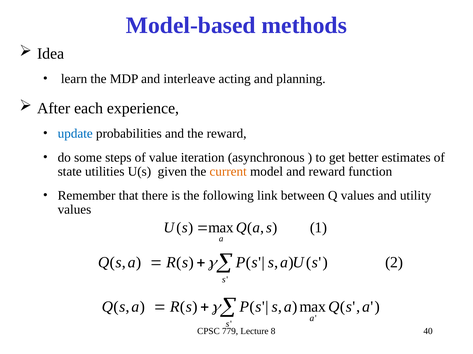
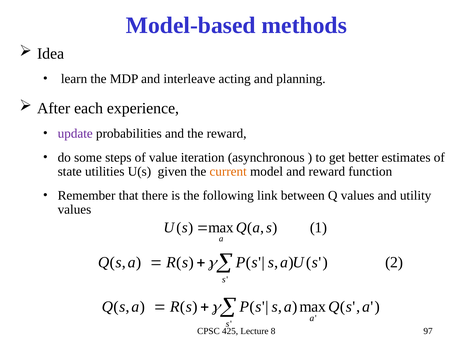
update colour: blue -> purple (75, 134)
779: 779 -> 425 (230, 332)
40: 40 -> 97 (428, 332)
